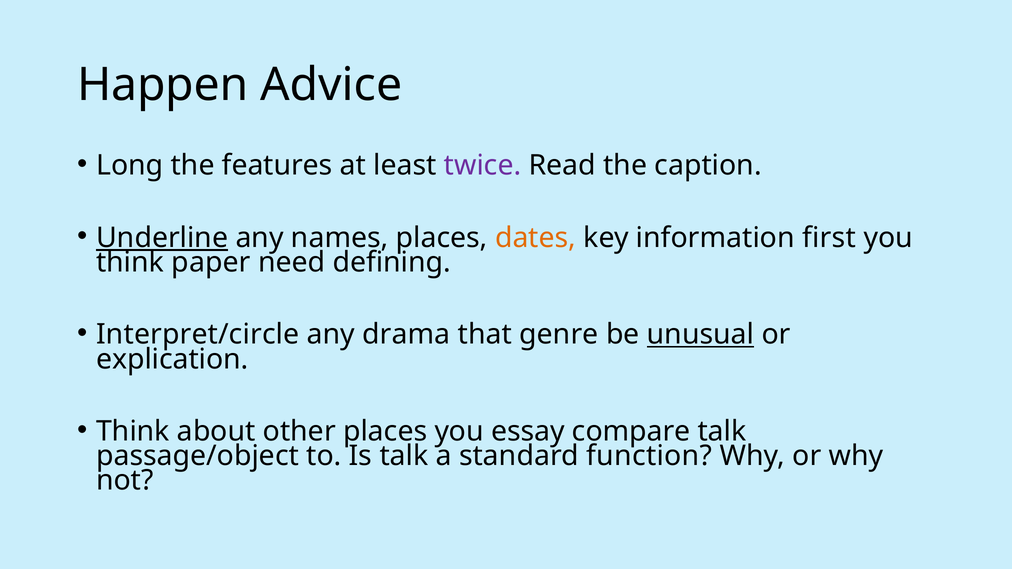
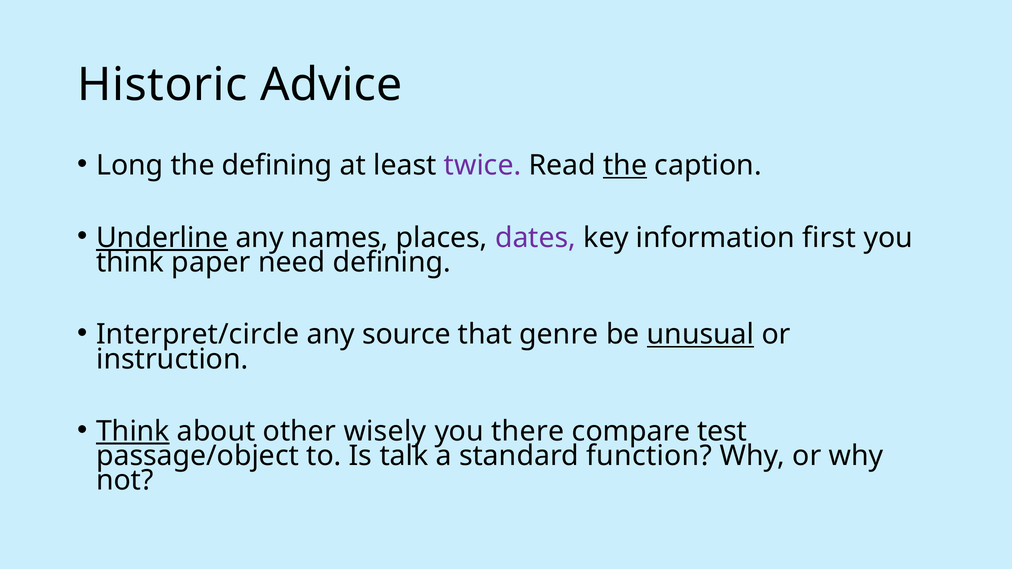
Happen: Happen -> Historic (162, 85)
the features: features -> defining (277, 166)
the underline: none -> present (625, 166)
dates colour: orange -> purple (536, 238)
drama: drama -> source (407, 335)
explication: explication -> instruction (172, 359)
Think underline: none -> present (133, 432)
other places: places -> wisely (385, 432)
essay: essay -> there (528, 432)
compare talk: talk -> test (722, 432)
